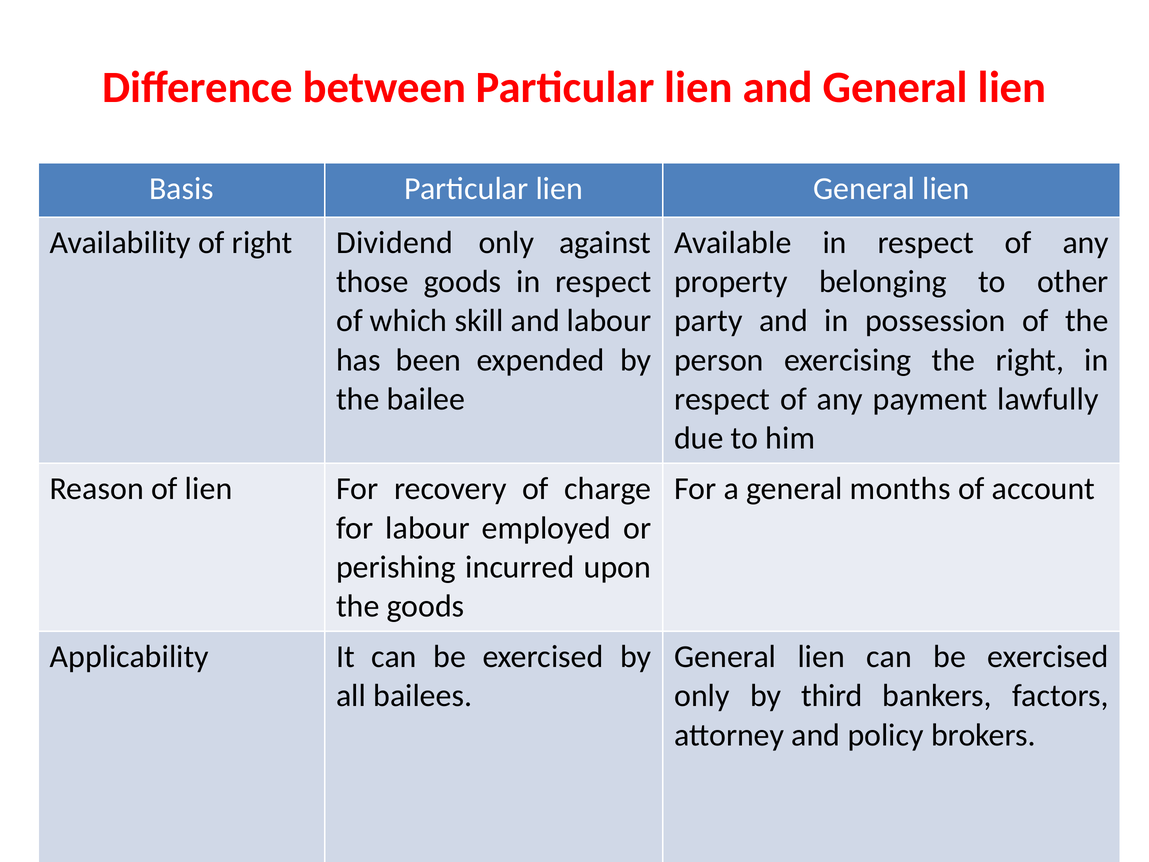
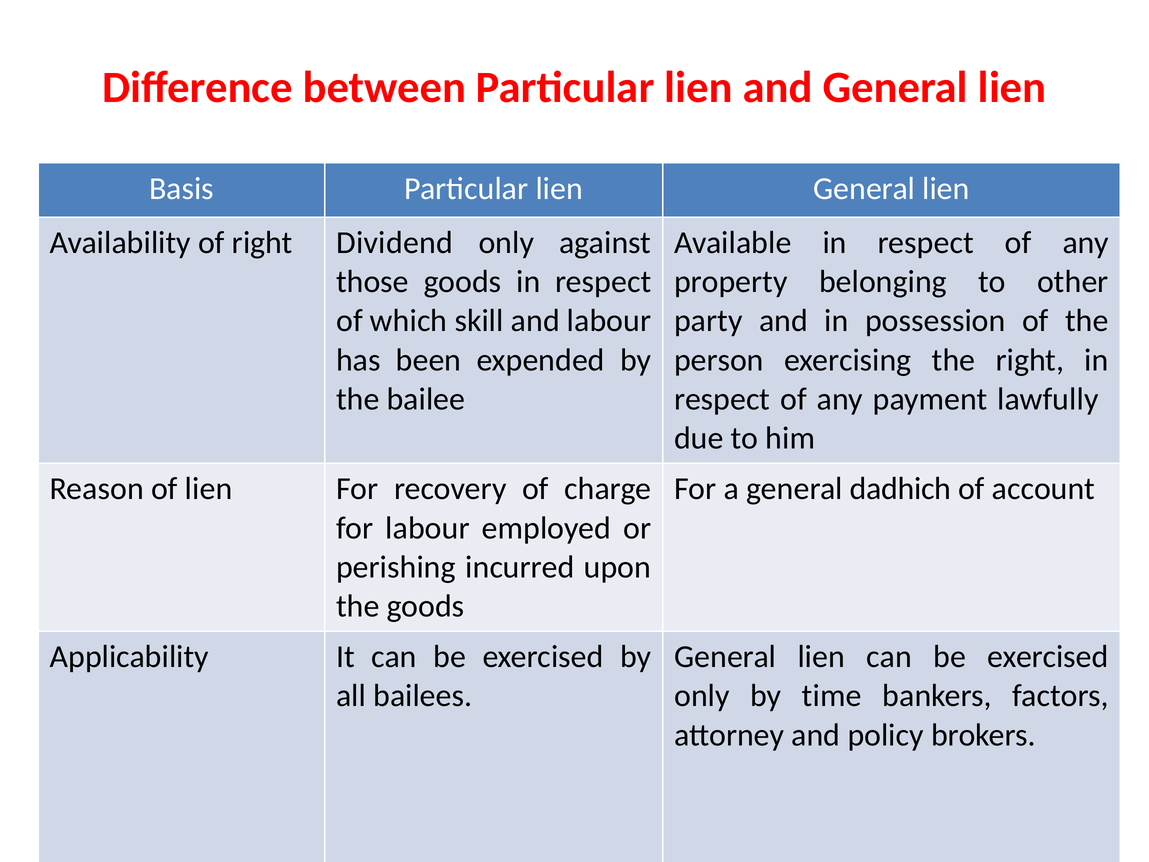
months: months -> dadhich (901, 489)
third: third -> time (832, 696)
